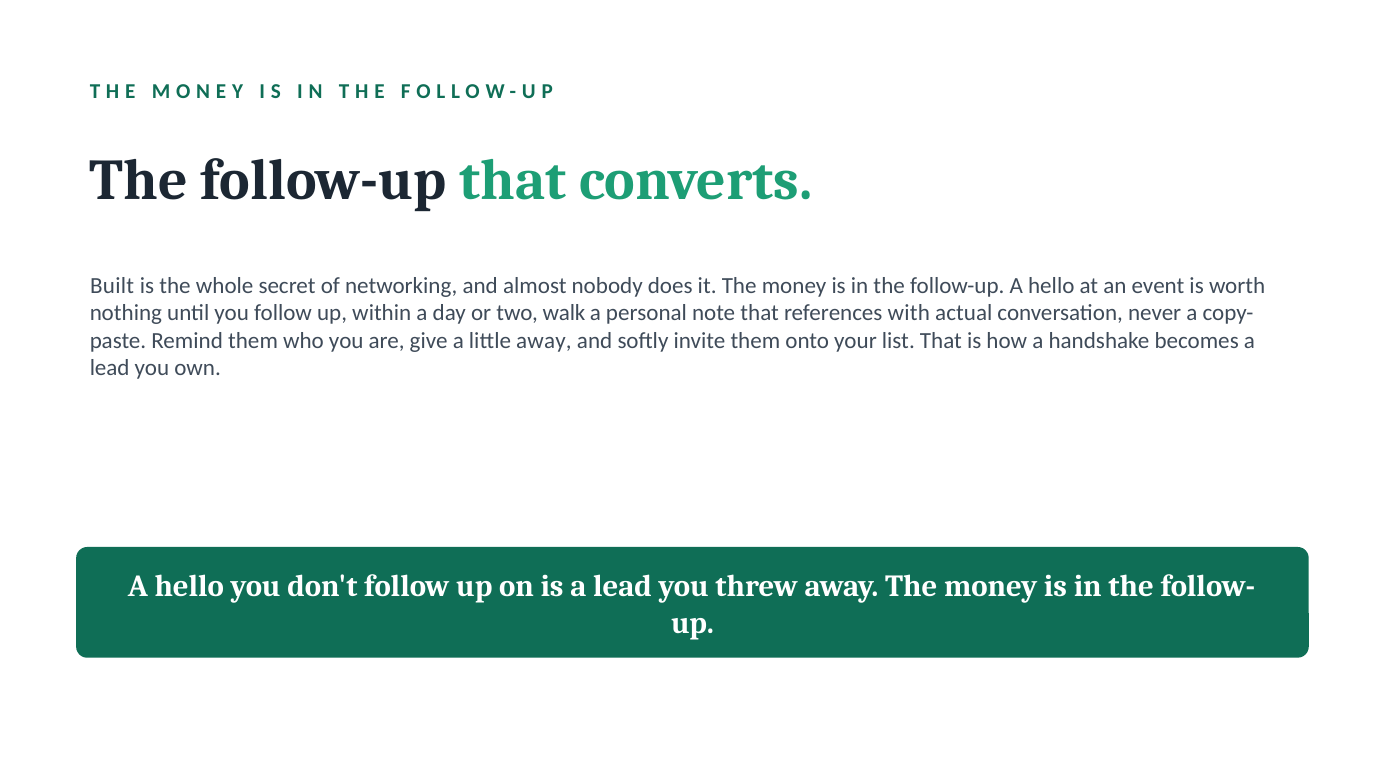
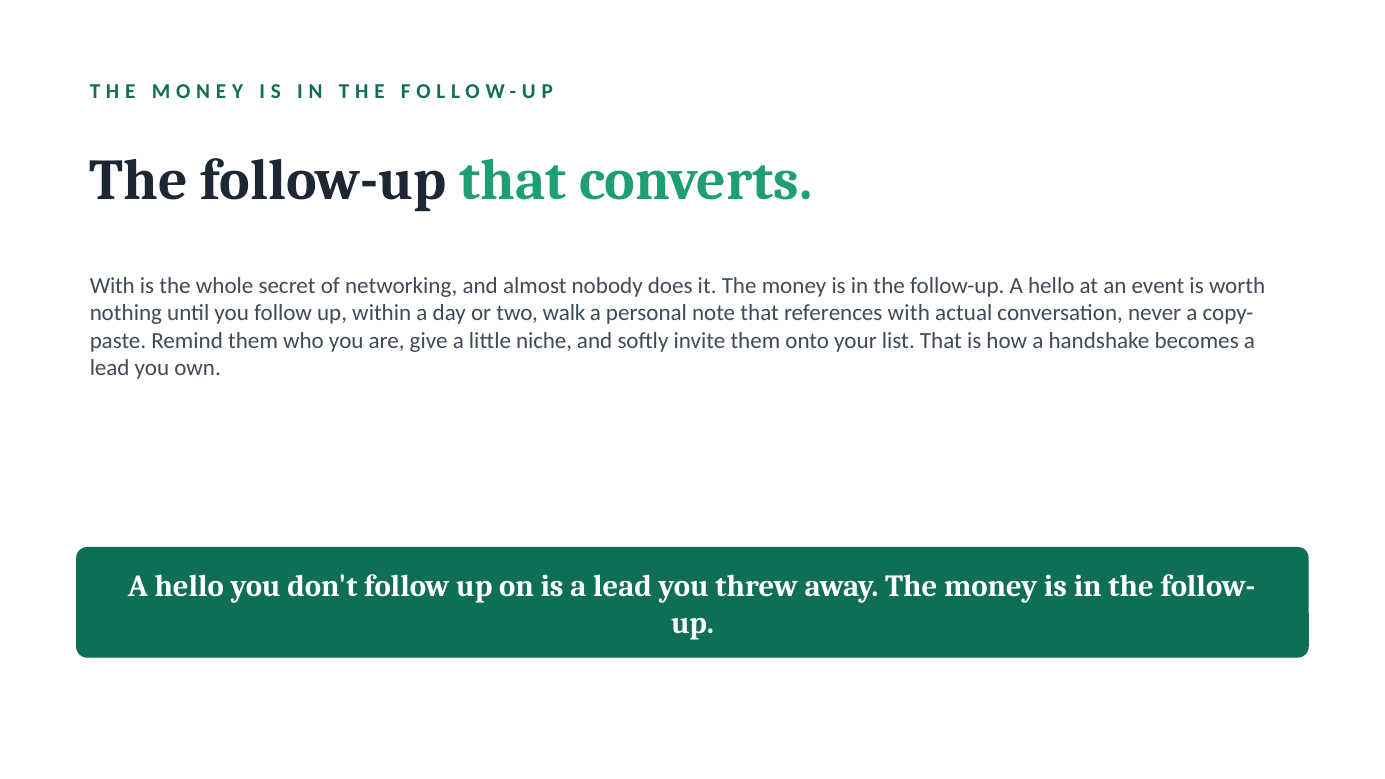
Built: Built -> With (112, 286)
little away: away -> niche (544, 341)
